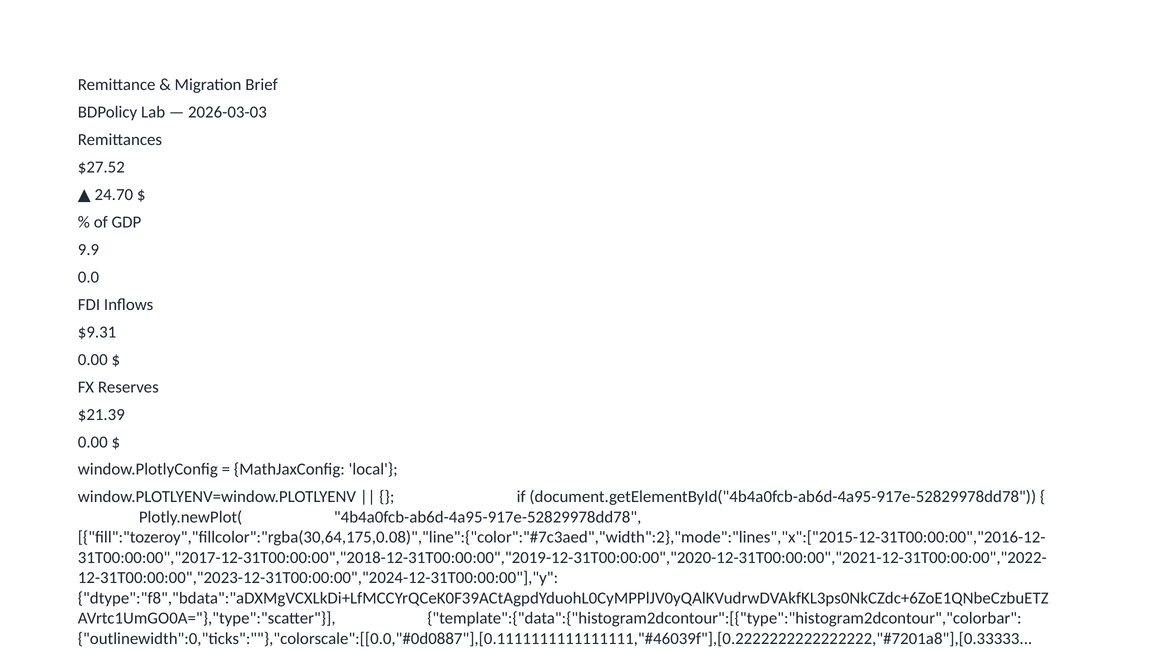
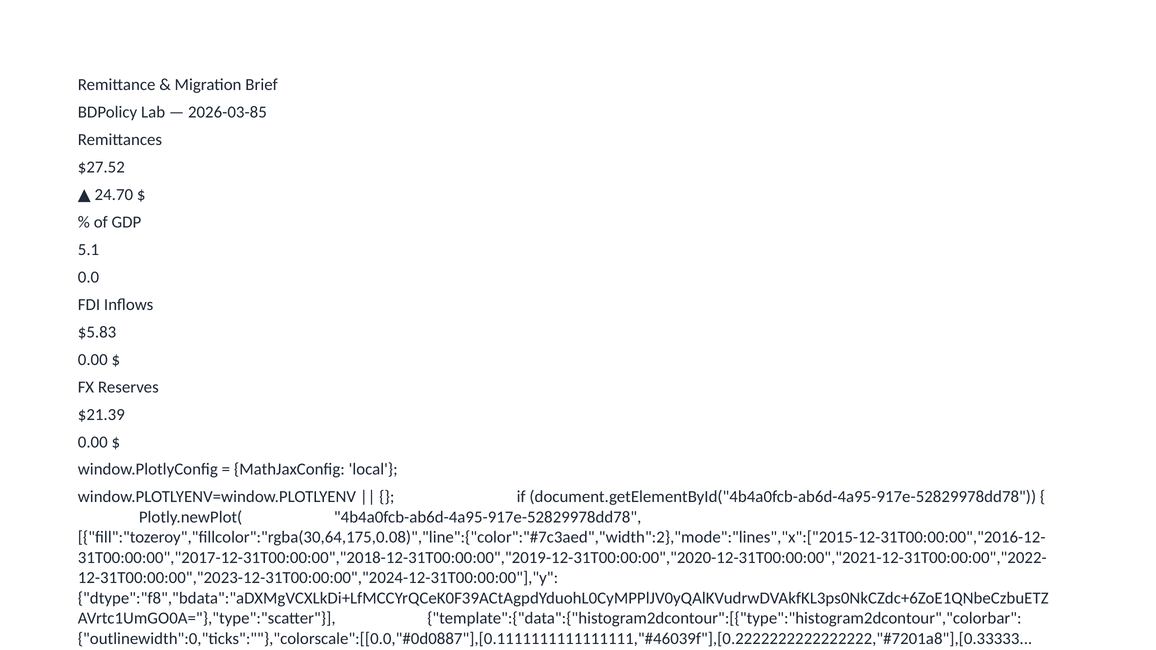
2026-03-03: 2026-03-03 -> 2026-03-85 (227, 112)
9.9: 9.9 -> 5.1 (89, 250)
$9.31: $9.31 -> $5.83 (97, 332)
